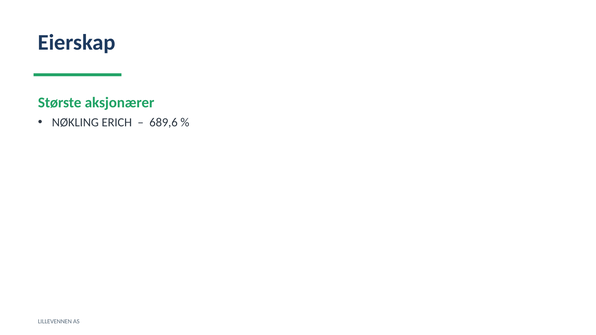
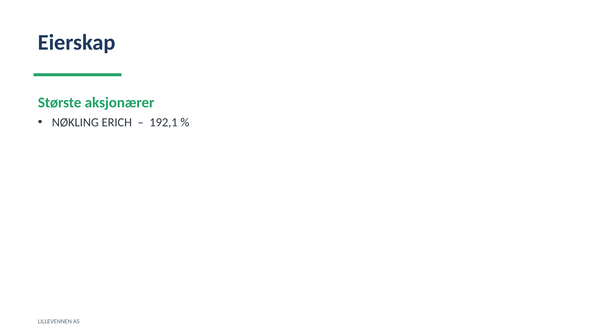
689,6: 689,6 -> 192,1 (164, 123)
